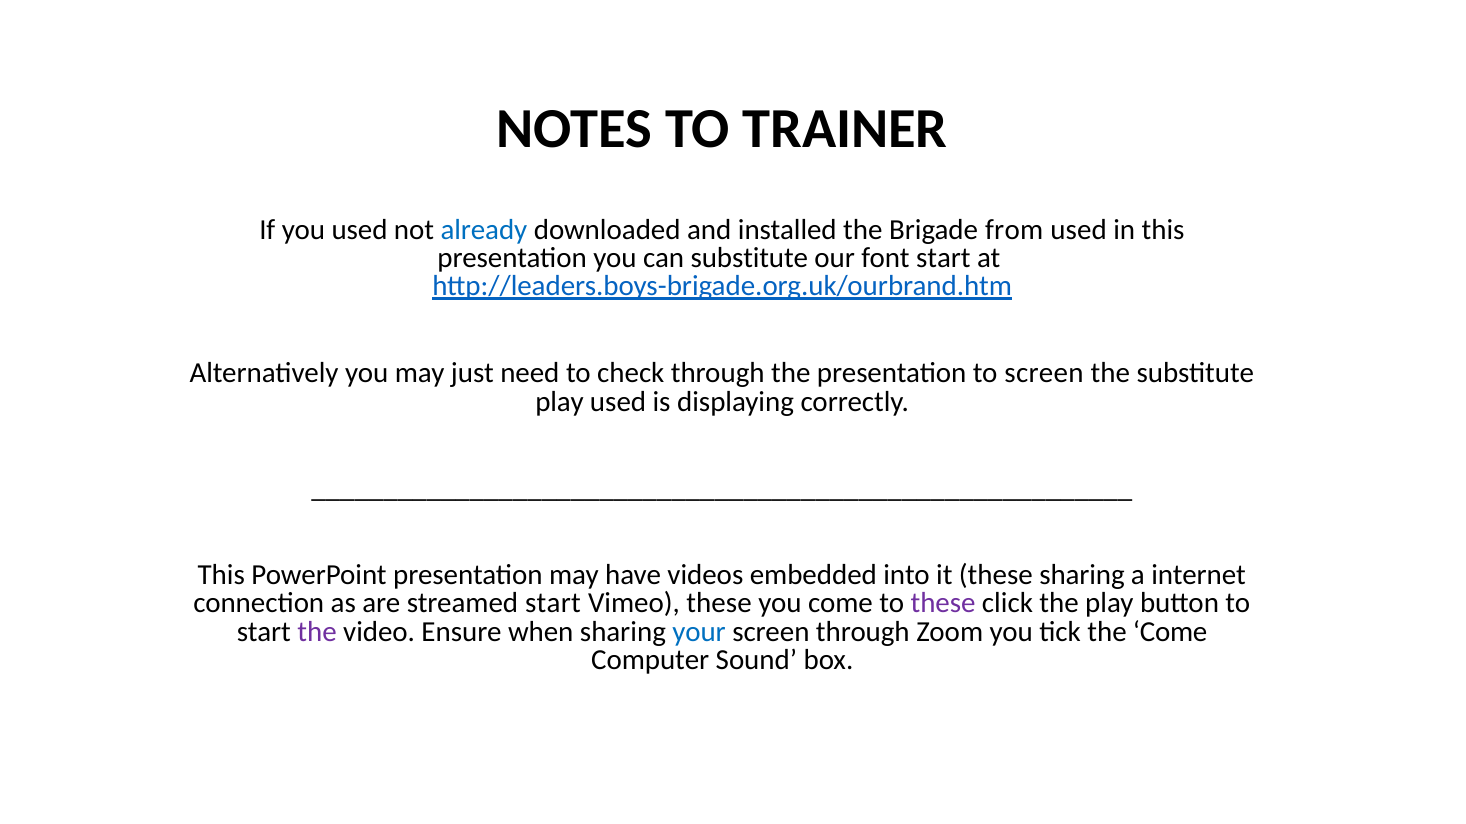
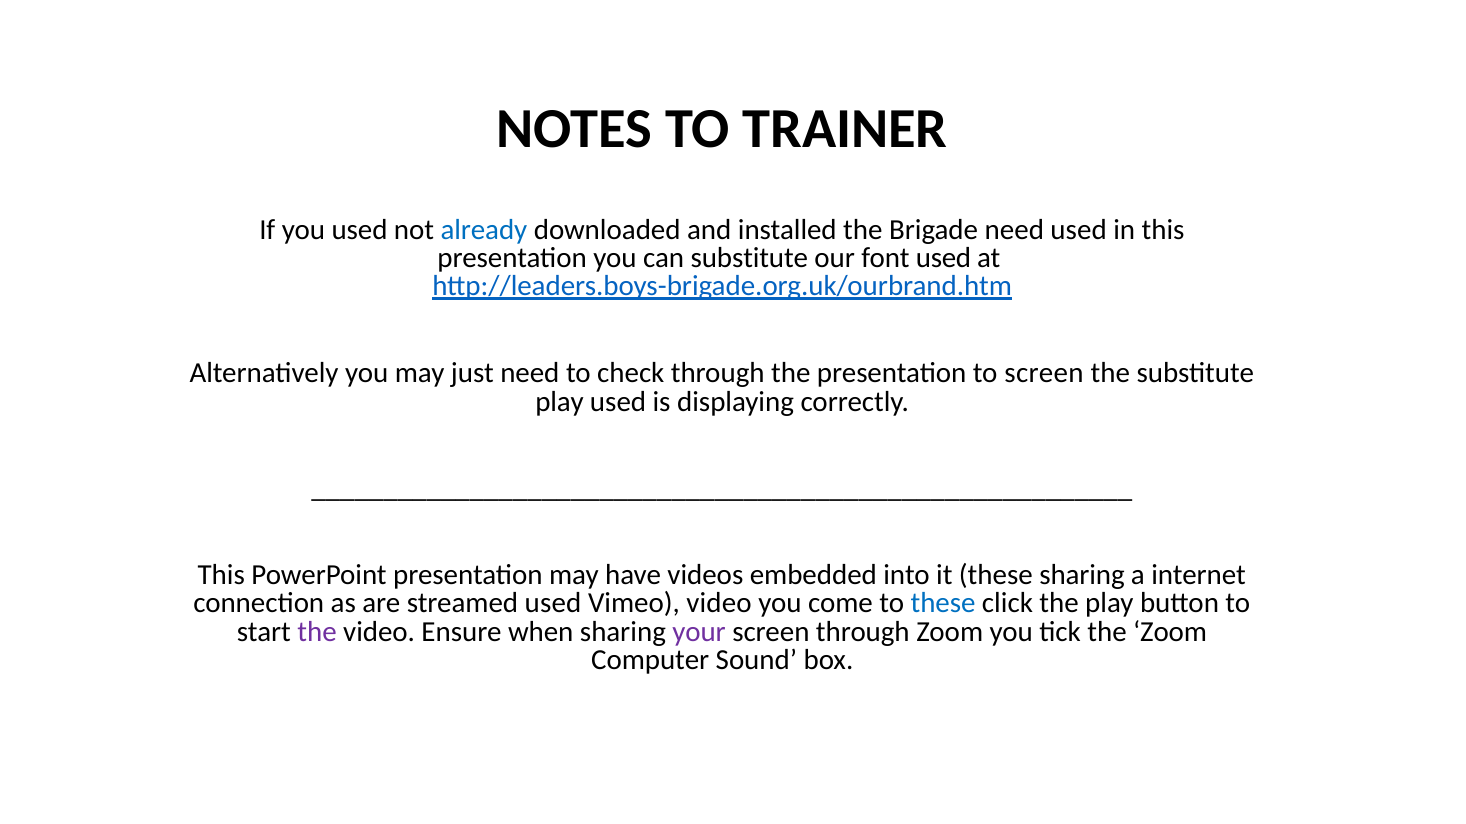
Brigade from: from -> need (1014, 230)
font start: start -> used (944, 258)
streamed start: start -> used (553, 604)
Vimeo these: these -> video (719, 604)
these colour: purple -> blue (943, 604)
your colour: blue -> purple (699, 632)
the Come: Come -> Zoom (1170, 632)
